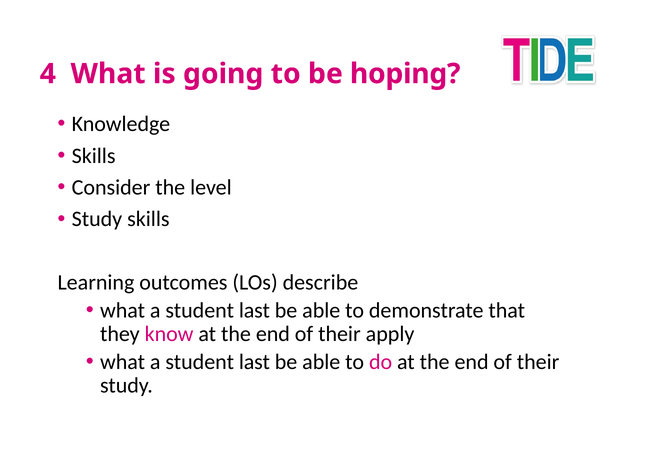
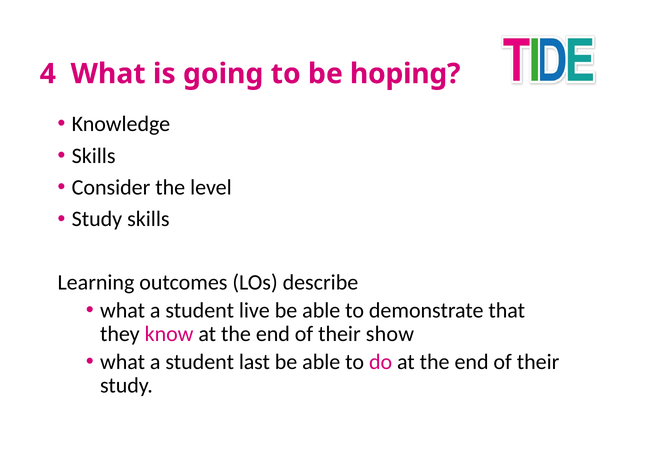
last: last -> live (254, 310)
apply: apply -> show (390, 334)
